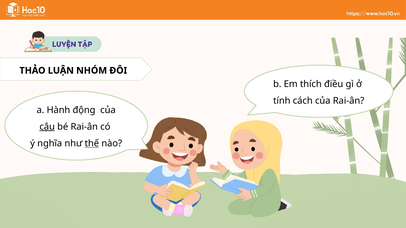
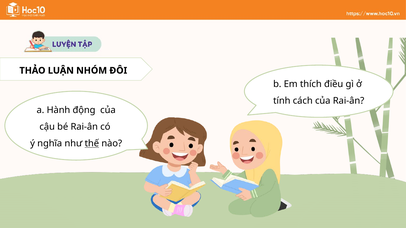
cậu underline: present -> none (47, 127)
